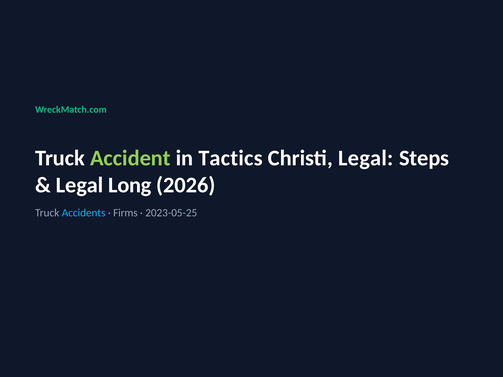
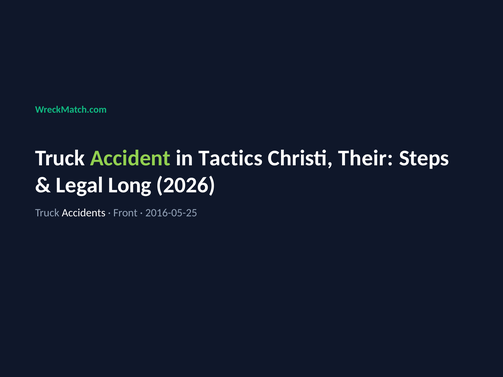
Christi Legal: Legal -> Their (366, 158)
Accidents colour: light blue -> white (84, 213)
Firms: Firms -> Front (125, 213)
2023-05-25: 2023-05-25 -> 2016-05-25 (171, 213)
